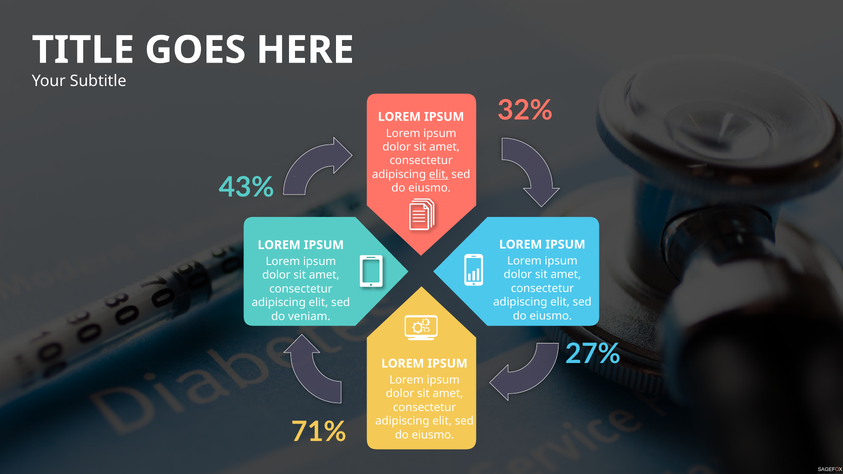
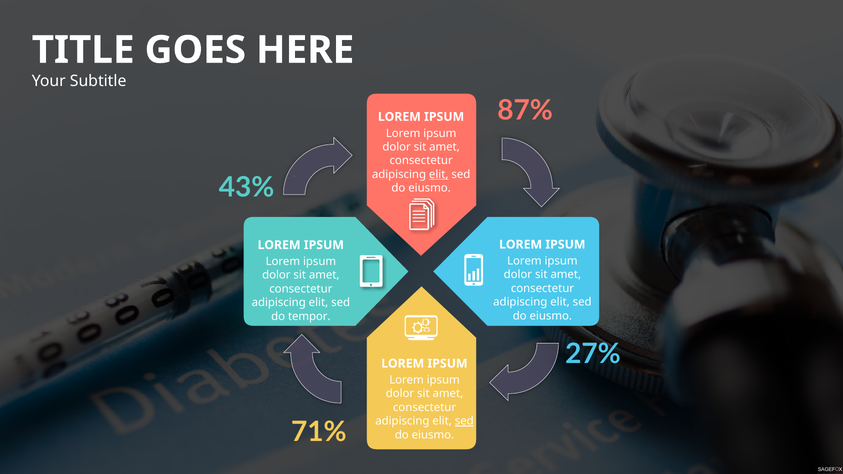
32%: 32% -> 87% (525, 111)
veniam: veniam -> tempor (309, 316)
sed underline: none -> present (464, 421)
